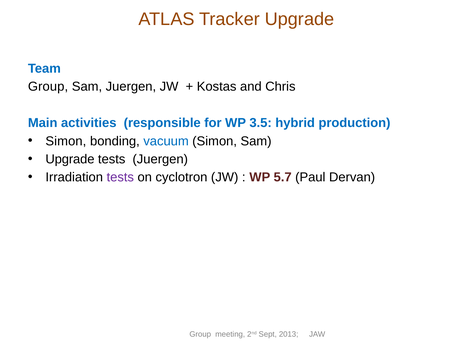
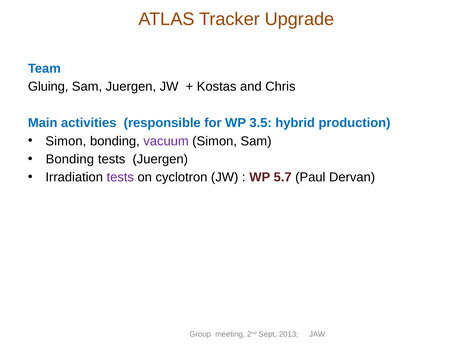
Group: Group -> Gluing (48, 86)
vacuum colour: blue -> purple (166, 141)
Upgrade: Upgrade -> Bonding (70, 159)
